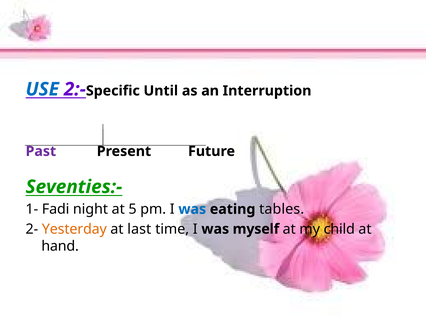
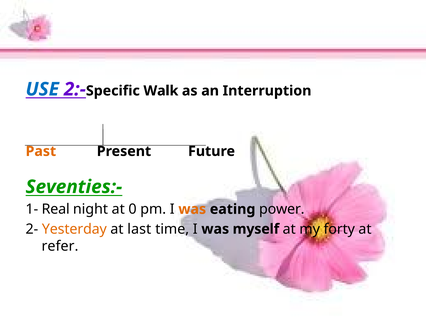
Until: Until -> Walk (161, 91)
Past colour: purple -> orange (41, 152)
Fadi: Fadi -> Real (56, 210)
5: 5 -> 0 (133, 210)
was colour: blue -> orange (192, 210)
tables: tables -> power (282, 210)
child: child -> forty (339, 229)
hand: hand -> refer (60, 246)
